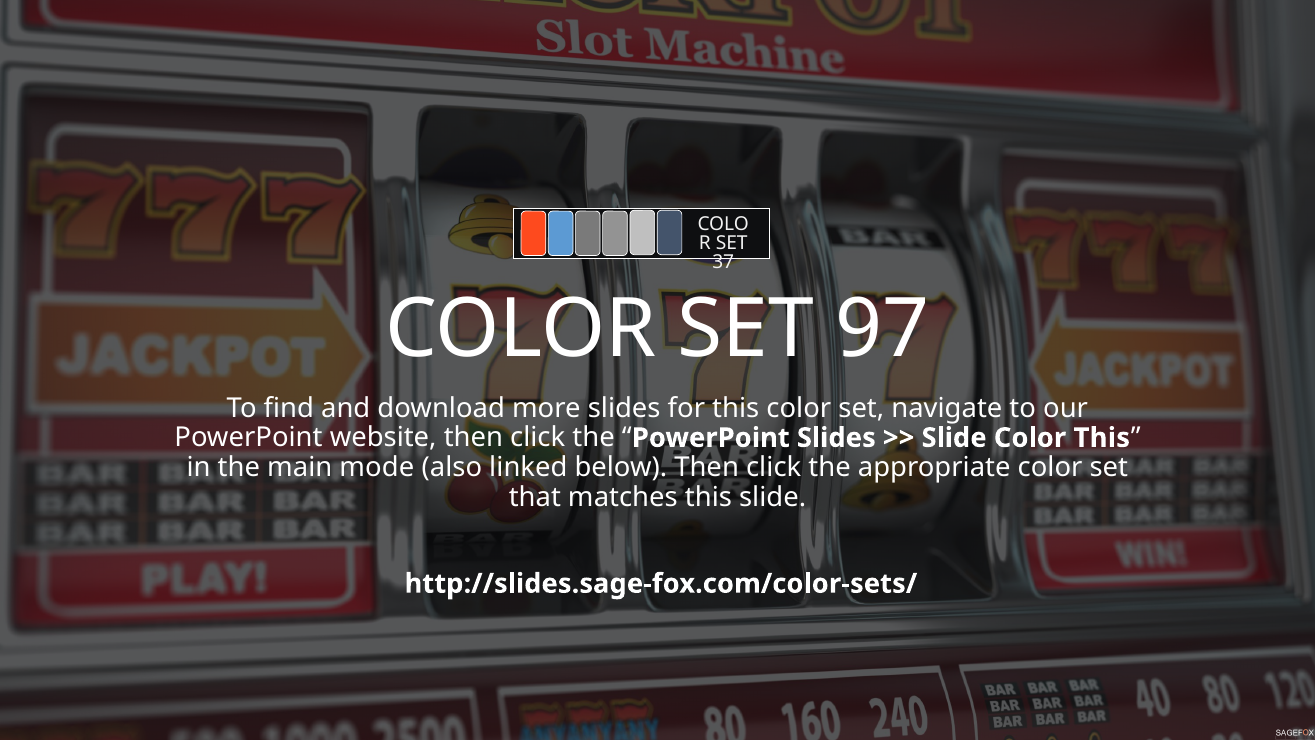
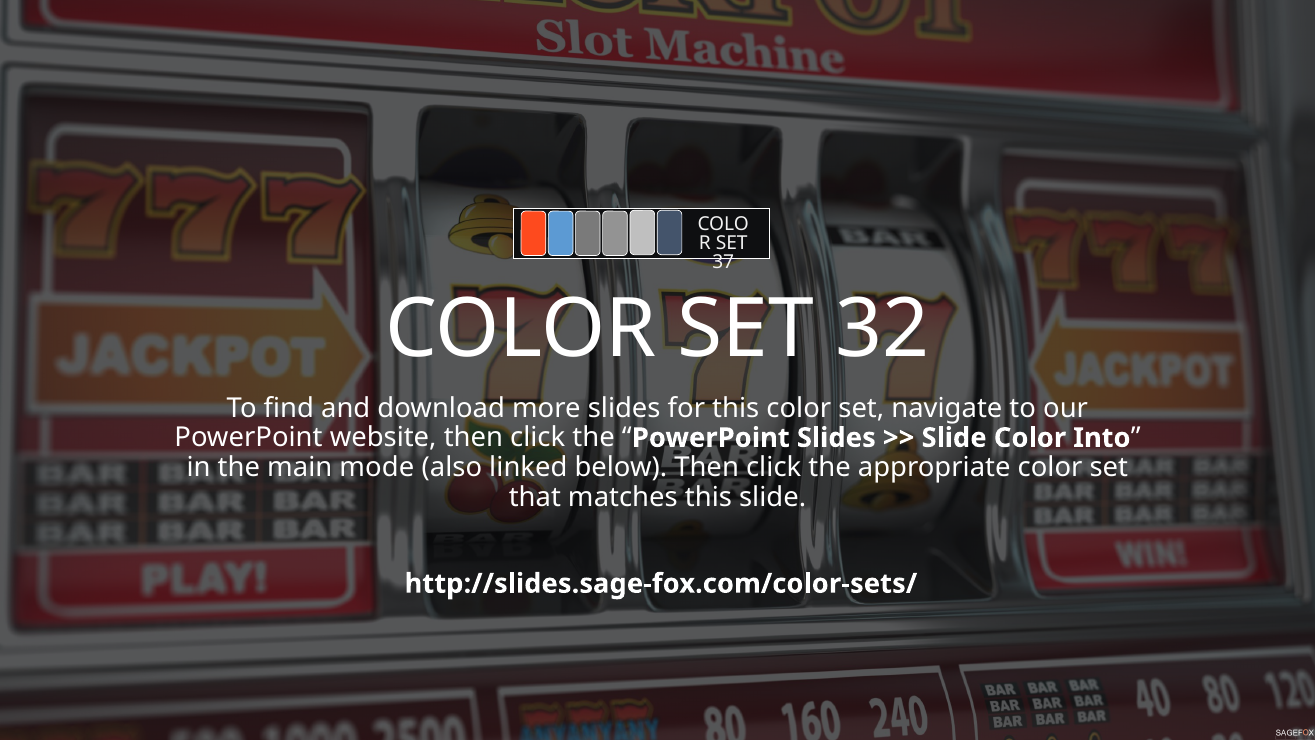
97: 97 -> 32 (883, 329)
Color This: This -> Into (1102, 438)
